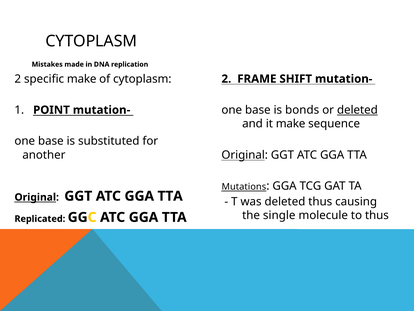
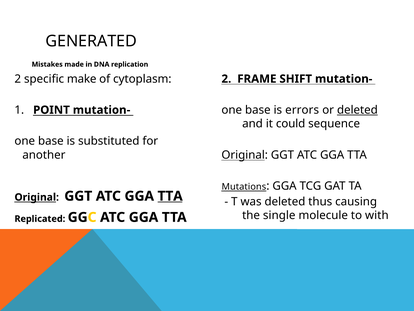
CYTOPLASM: CYTOPLASM -> GENERATED (91, 41)
bonds: bonds -> errors (302, 110)
it make: make -> could (291, 124)
TTA underline: none -> present (170, 196)
to thus: thus -> with (377, 215)
